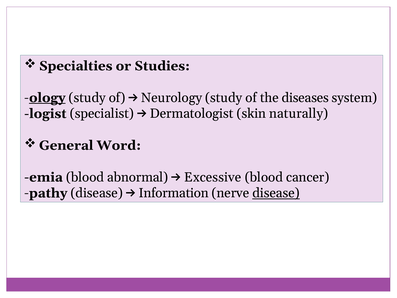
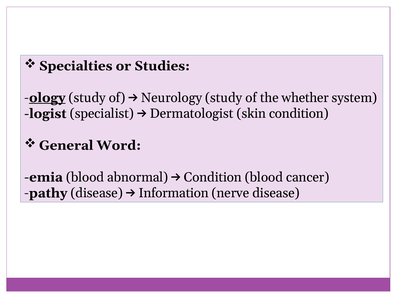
diseases: diseases -> whether (305, 98)
skin naturally: naturally -> condition (299, 114)
Excessive: Excessive -> Condition (213, 177)
disease underline: present -> none (276, 193)
